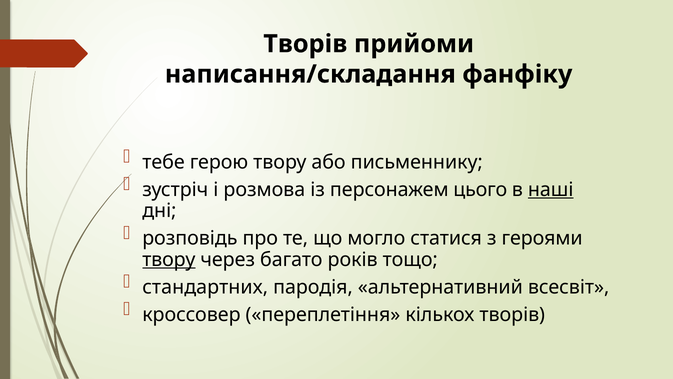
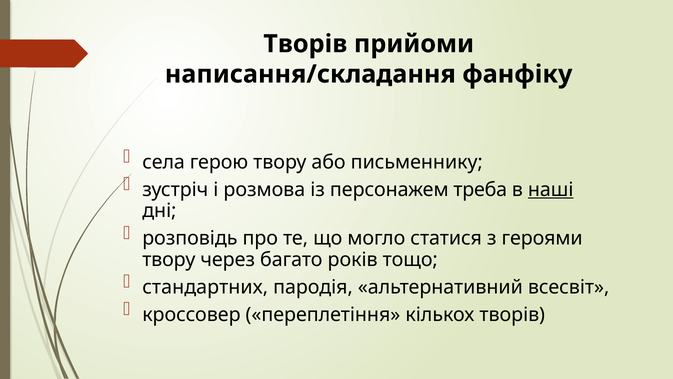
тебе: тебе -> села (164, 162)
цього: цього -> треба (480, 189)
твору underline: present -> none (169, 259)
